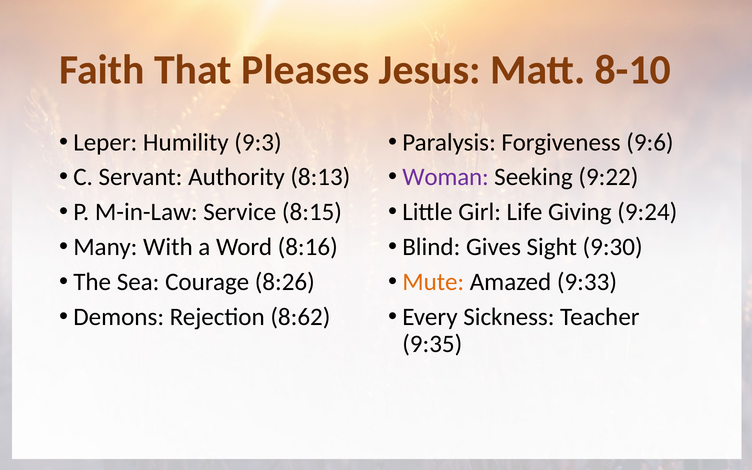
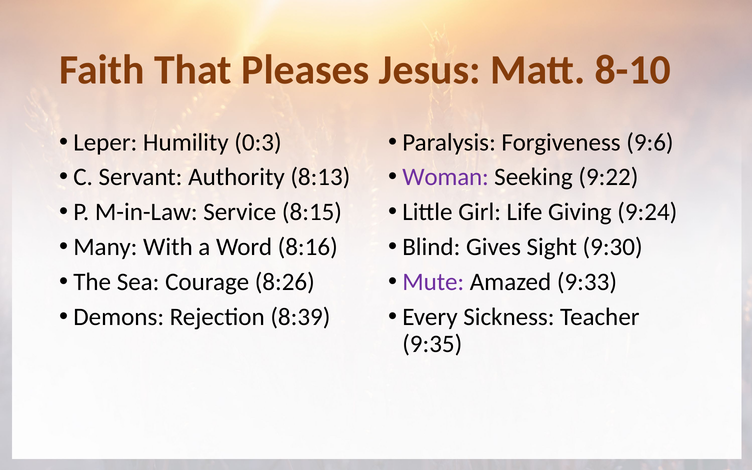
9:3: 9:3 -> 0:3 (258, 142)
Mute colour: orange -> purple (433, 282)
8:62: 8:62 -> 8:39 (300, 317)
